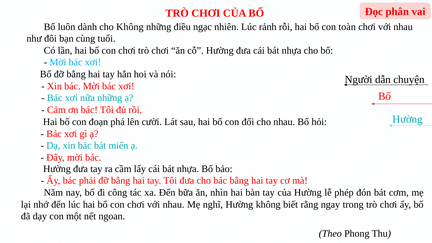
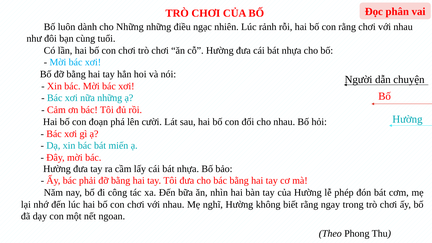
cho Không: Không -> Những (130, 27)
con toàn: toàn -> rằng (347, 27)
